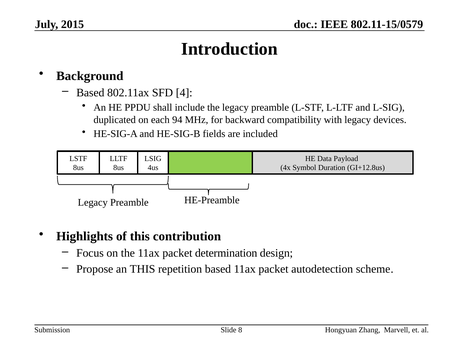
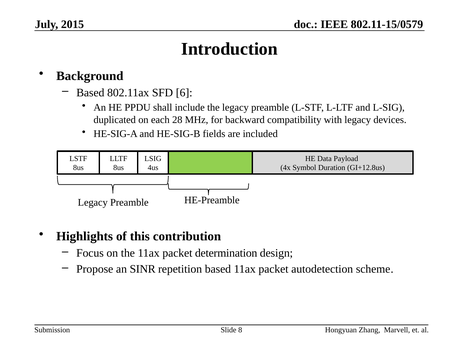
4: 4 -> 6 (184, 93)
94: 94 -> 28 (177, 120)
an THIS: THIS -> SINR (143, 269)
